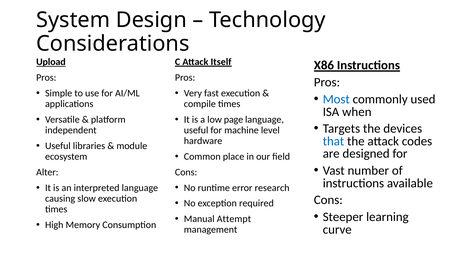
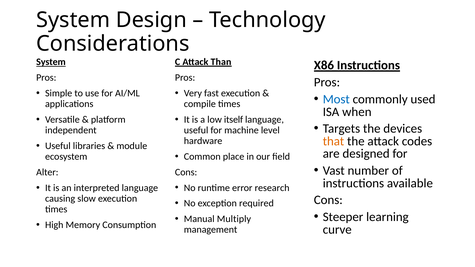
Itself: Itself -> Than (221, 62)
Upload: Upload -> System (51, 62)
page: page -> itself (234, 120)
that colour: blue -> orange (333, 141)
Attempt: Attempt -> Multiply (234, 219)
